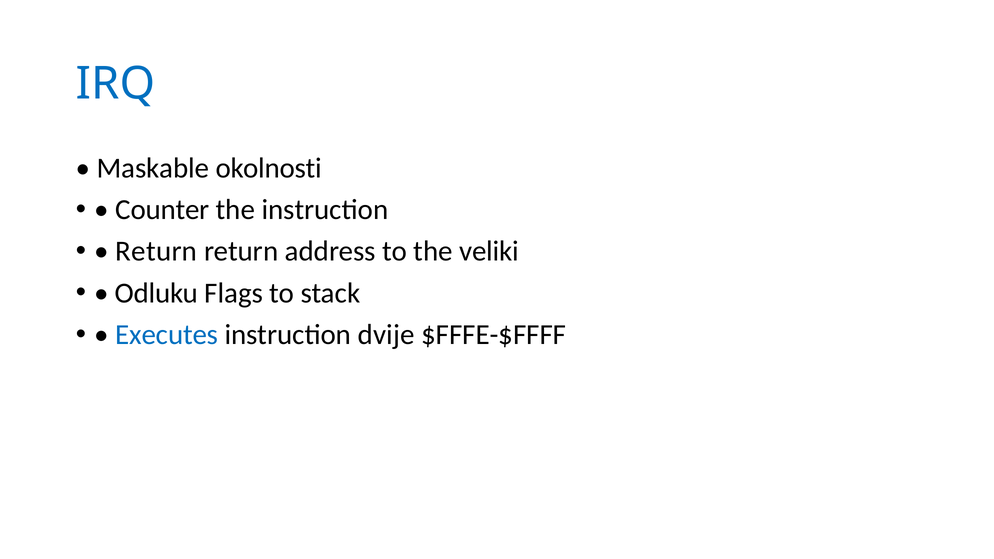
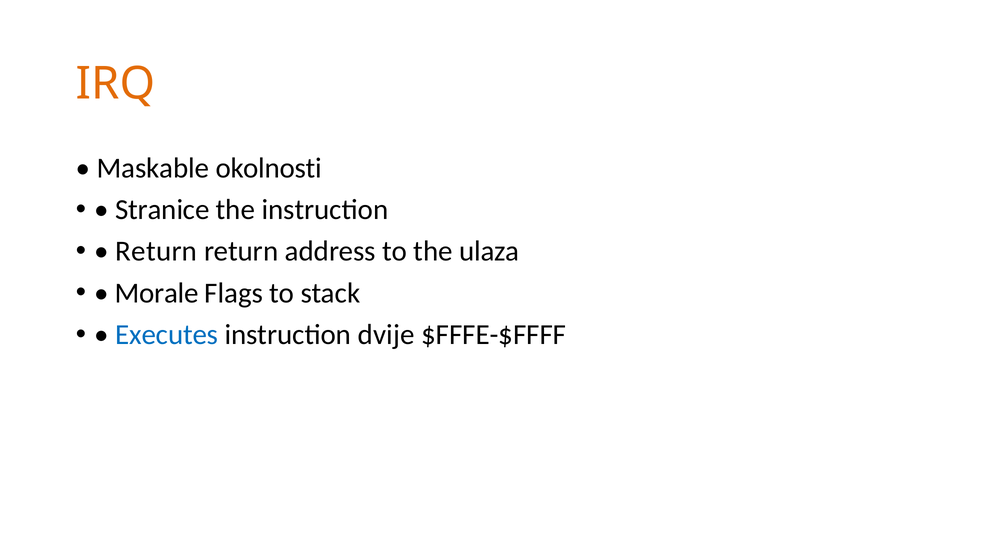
IRQ colour: blue -> orange (115, 83)
Counter: Counter -> Stranice (162, 210)
veliki: veliki -> ulaza (489, 251)
Odluku: Odluku -> Morale (157, 293)
